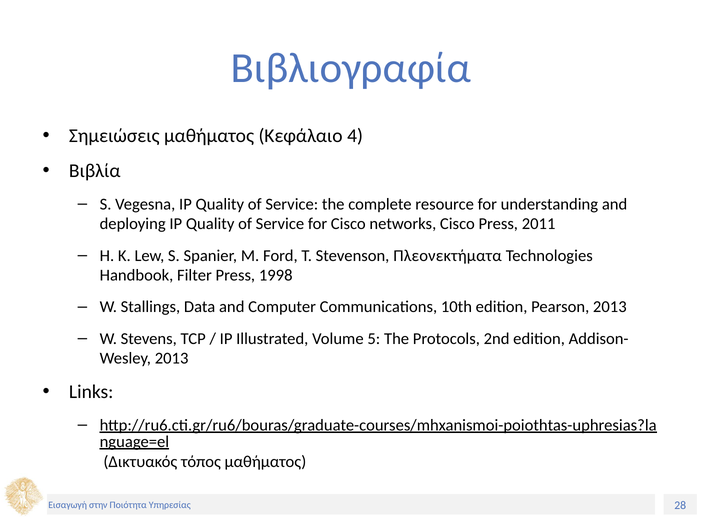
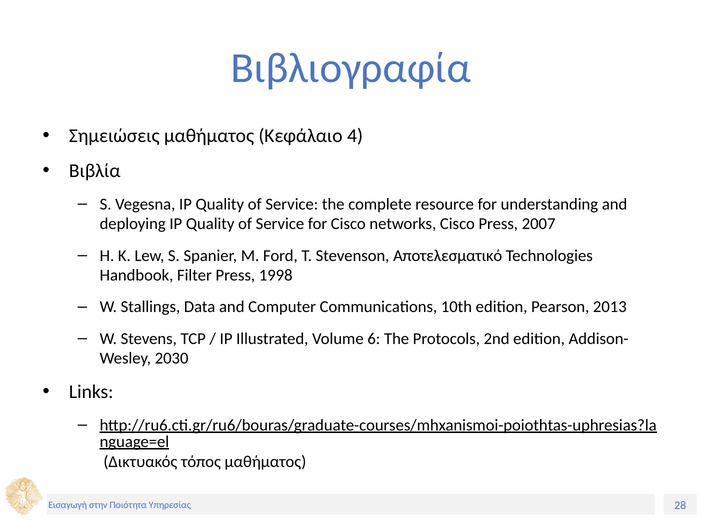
2011: 2011 -> 2007 (539, 224)
Πλεονεκτήματα: Πλεονεκτήματα -> Αποτελεσματικό (448, 256)
5: 5 -> 6 (374, 339)
2013: 2013 -> 2030 (172, 359)
